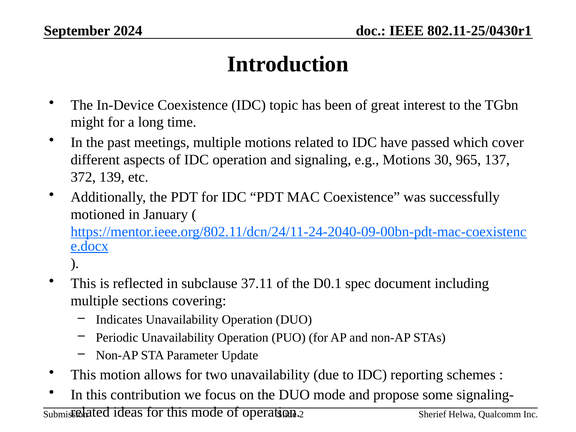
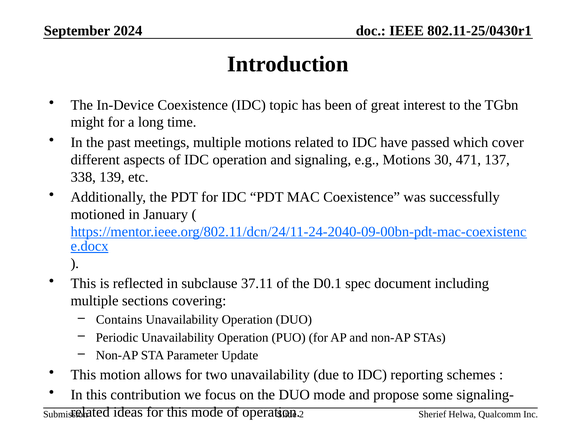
965: 965 -> 471 (468, 160)
372: 372 -> 338 (83, 177)
Indicates: Indicates -> Contains (119, 320)
